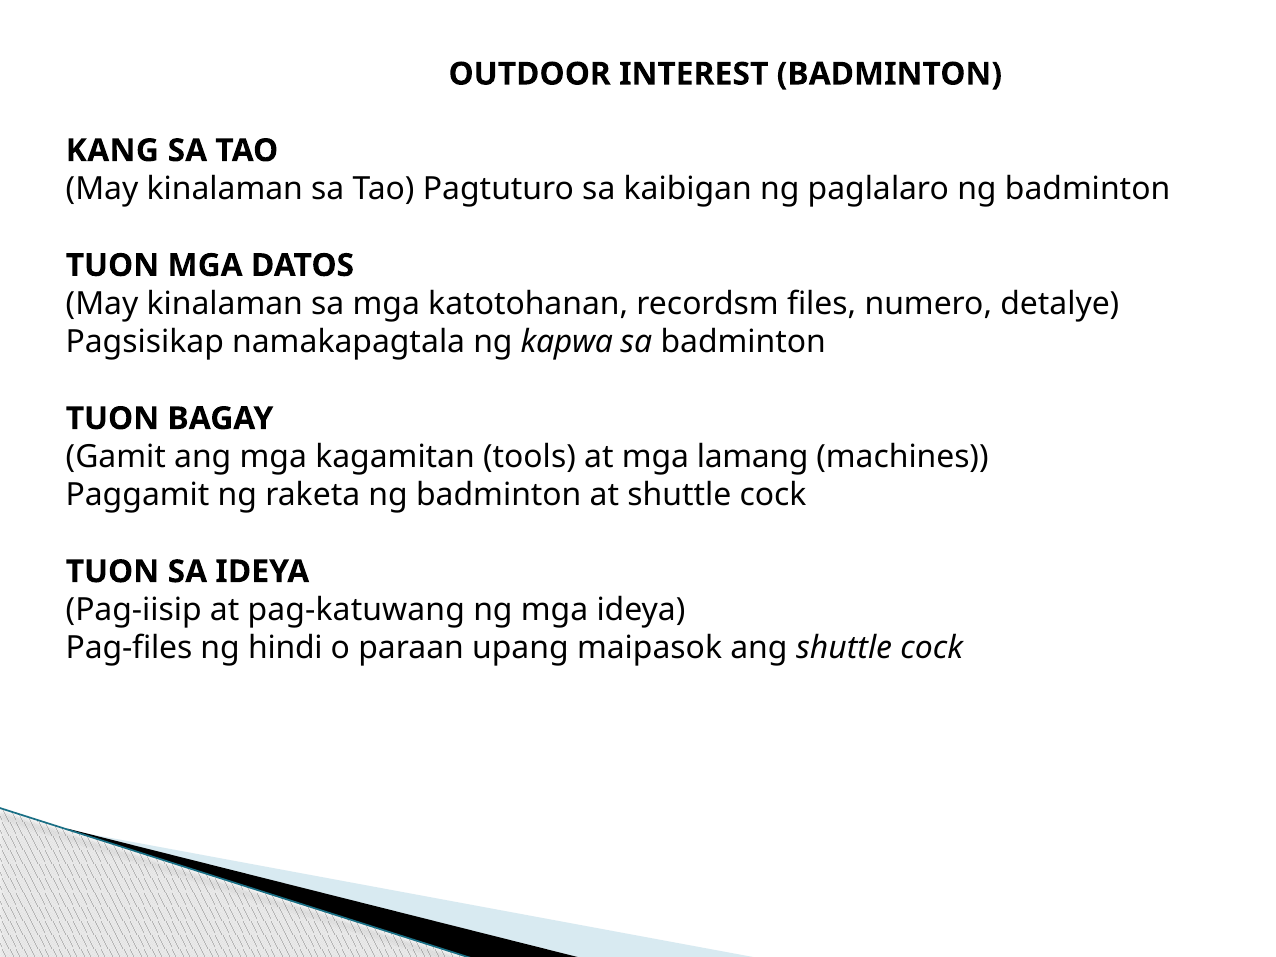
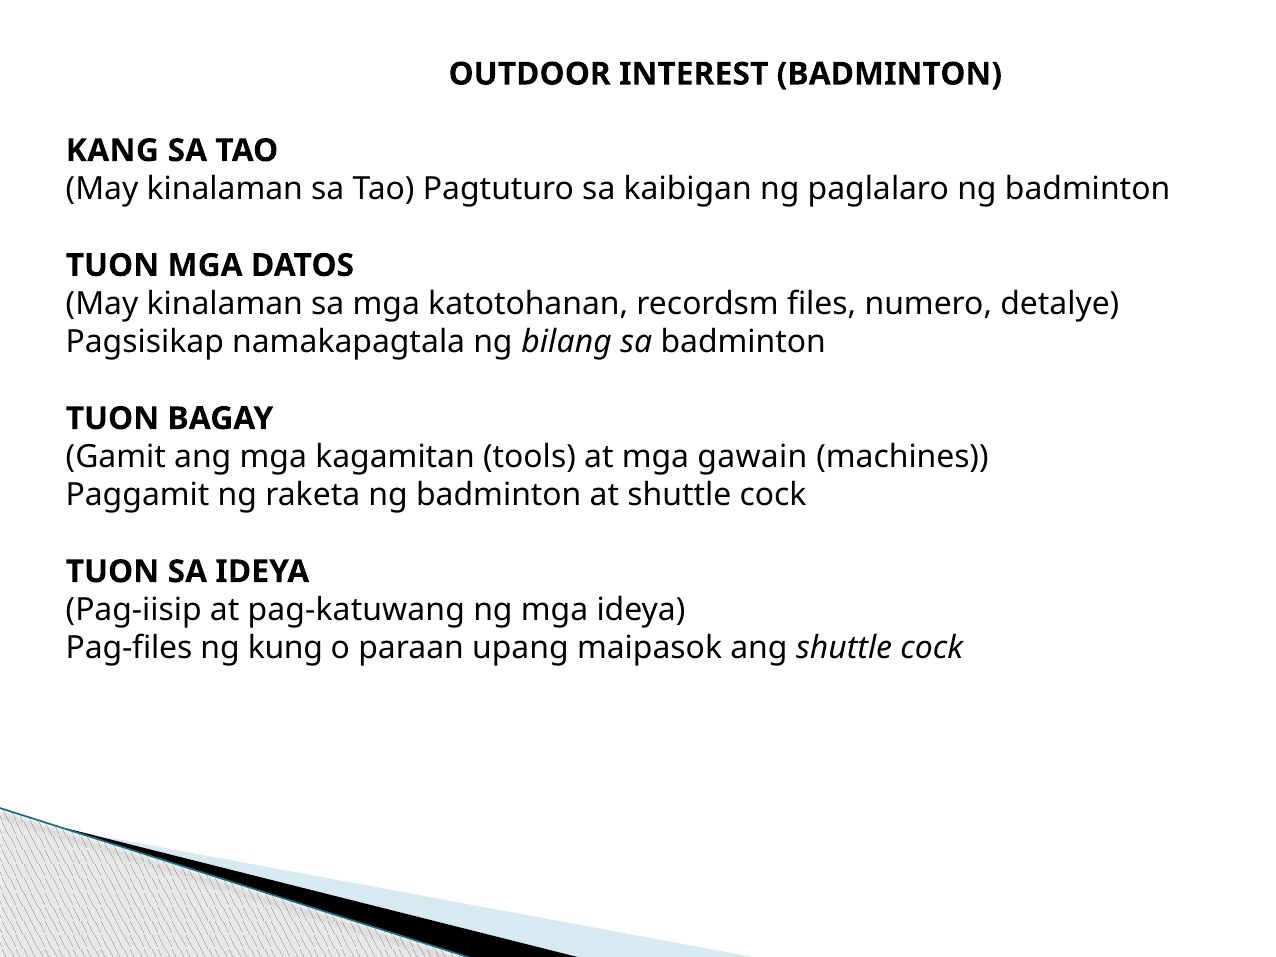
kapwa: kapwa -> bilang (567, 342)
lamang: lamang -> gawain (752, 457)
hindi: hindi -> kung (285, 648)
